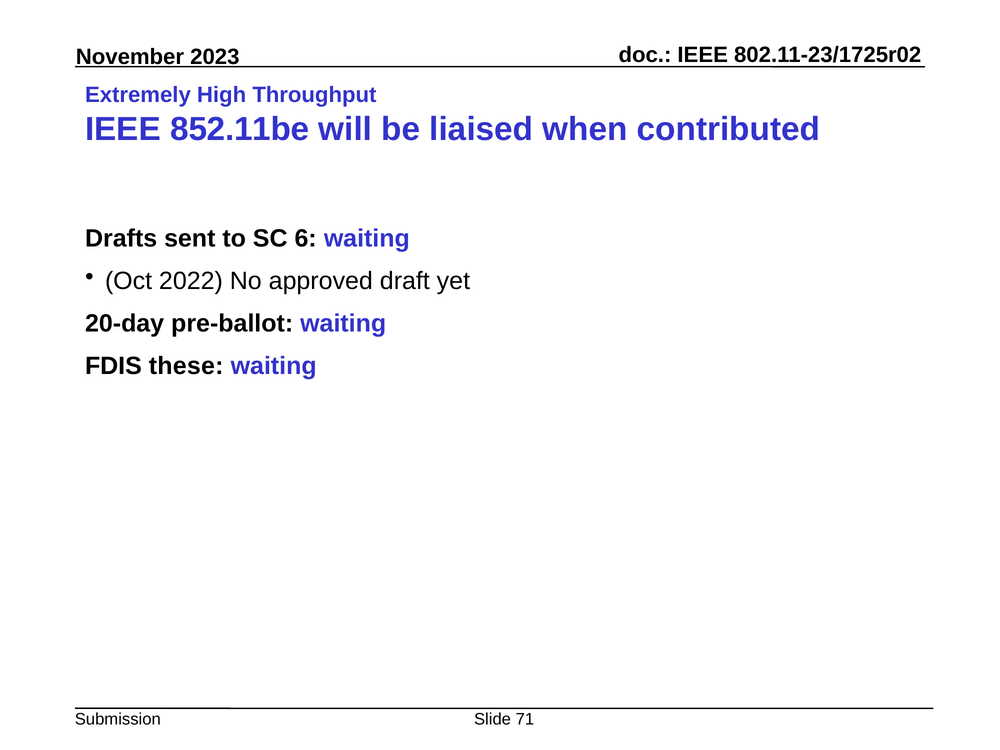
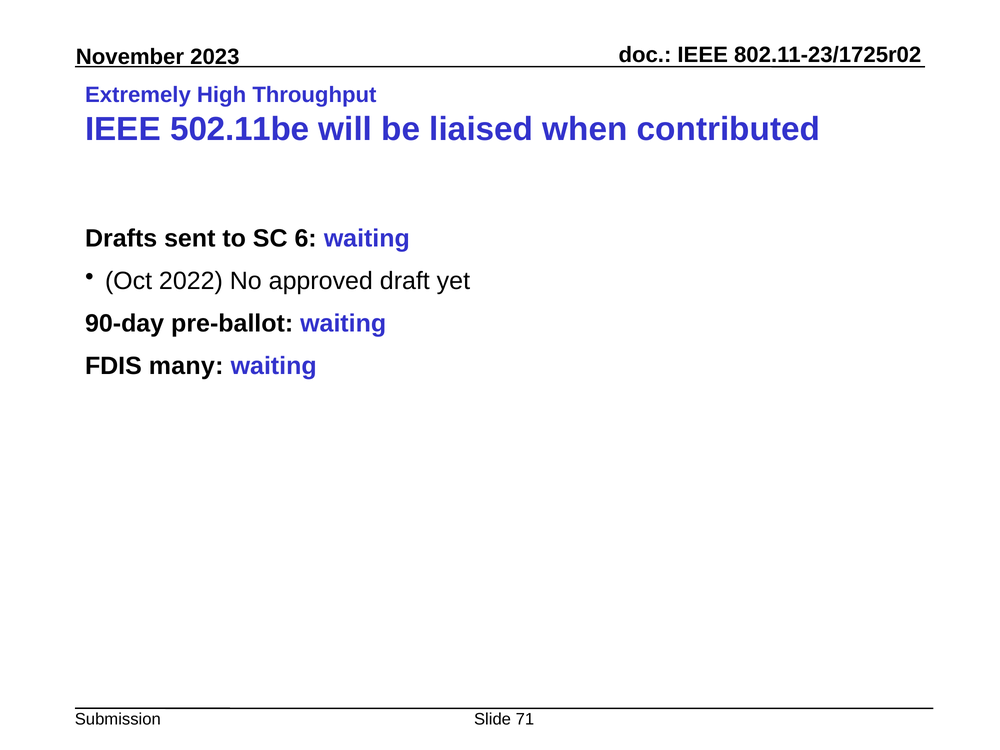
852.11be: 852.11be -> 502.11be (240, 129)
20-day: 20-day -> 90-day (125, 323)
these: these -> many (186, 366)
